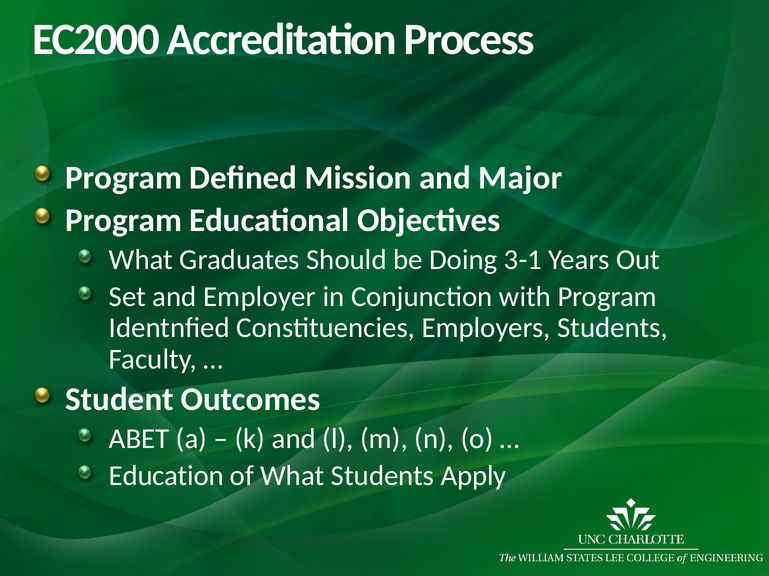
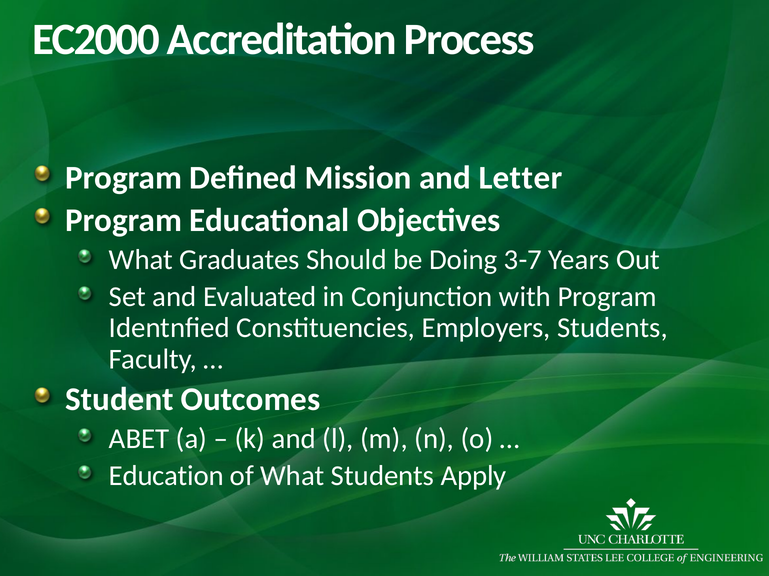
Major: Major -> Letter (520, 178)
3-1: 3-1 -> 3-7 (523, 260)
Employer: Employer -> Evaluated (260, 297)
